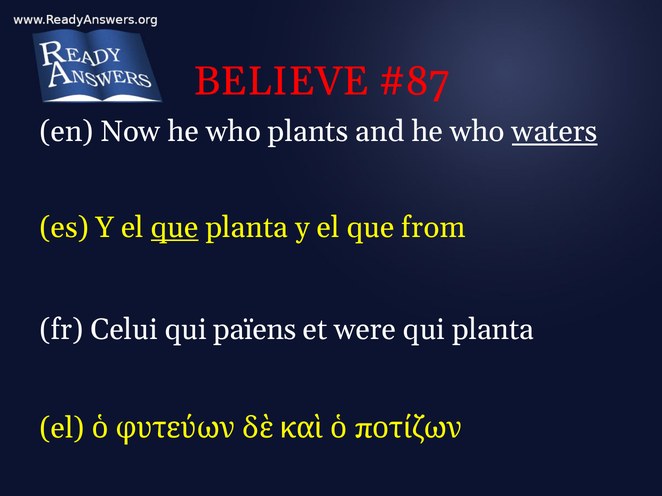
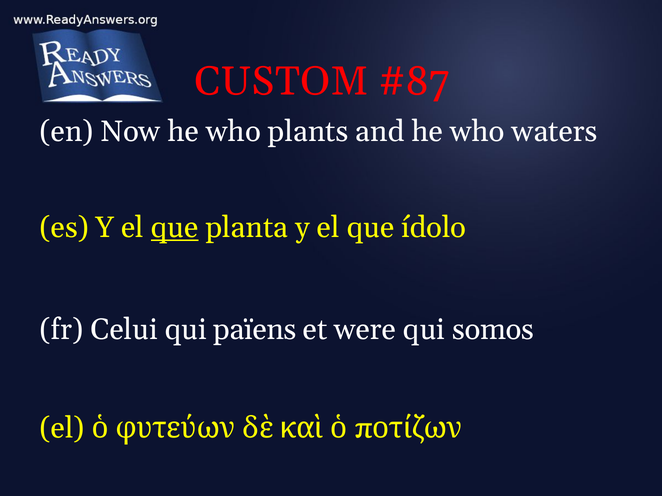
BELIEVE: BELIEVE -> CUSTOM (282, 82)
waters underline: present -> none (555, 132)
from: from -> ídolo (434, 228)
qui planta: planta -> somos (493, 330)
